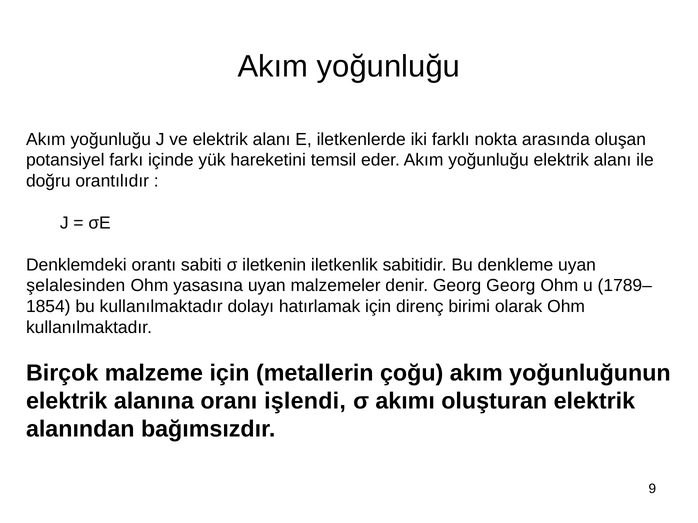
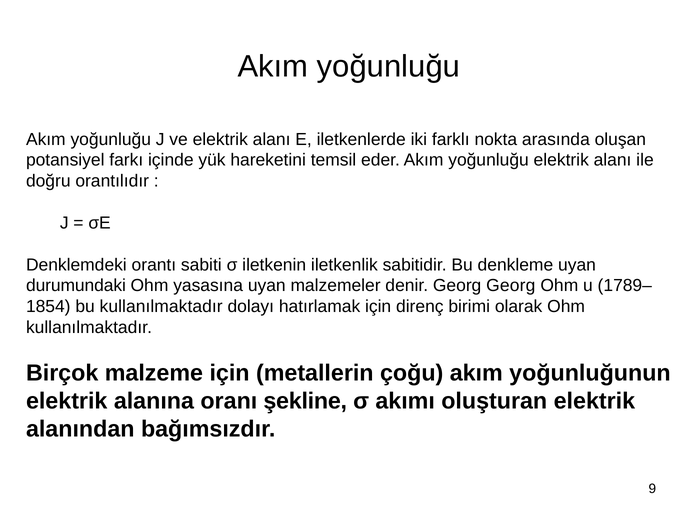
şelalesinden: şelalesinden -> durumundaki (76, 286)
işlendi: işlendi -> şekline (305, 402)
